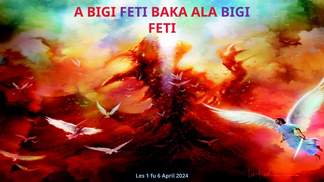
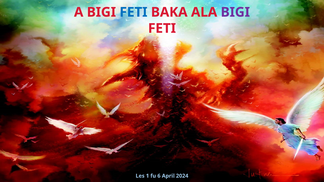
FETI colour: purple -> blue (133, 12)
